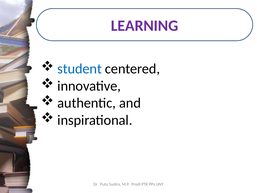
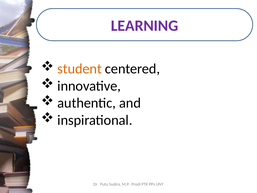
student colour: blue -> orange (80, 69)
